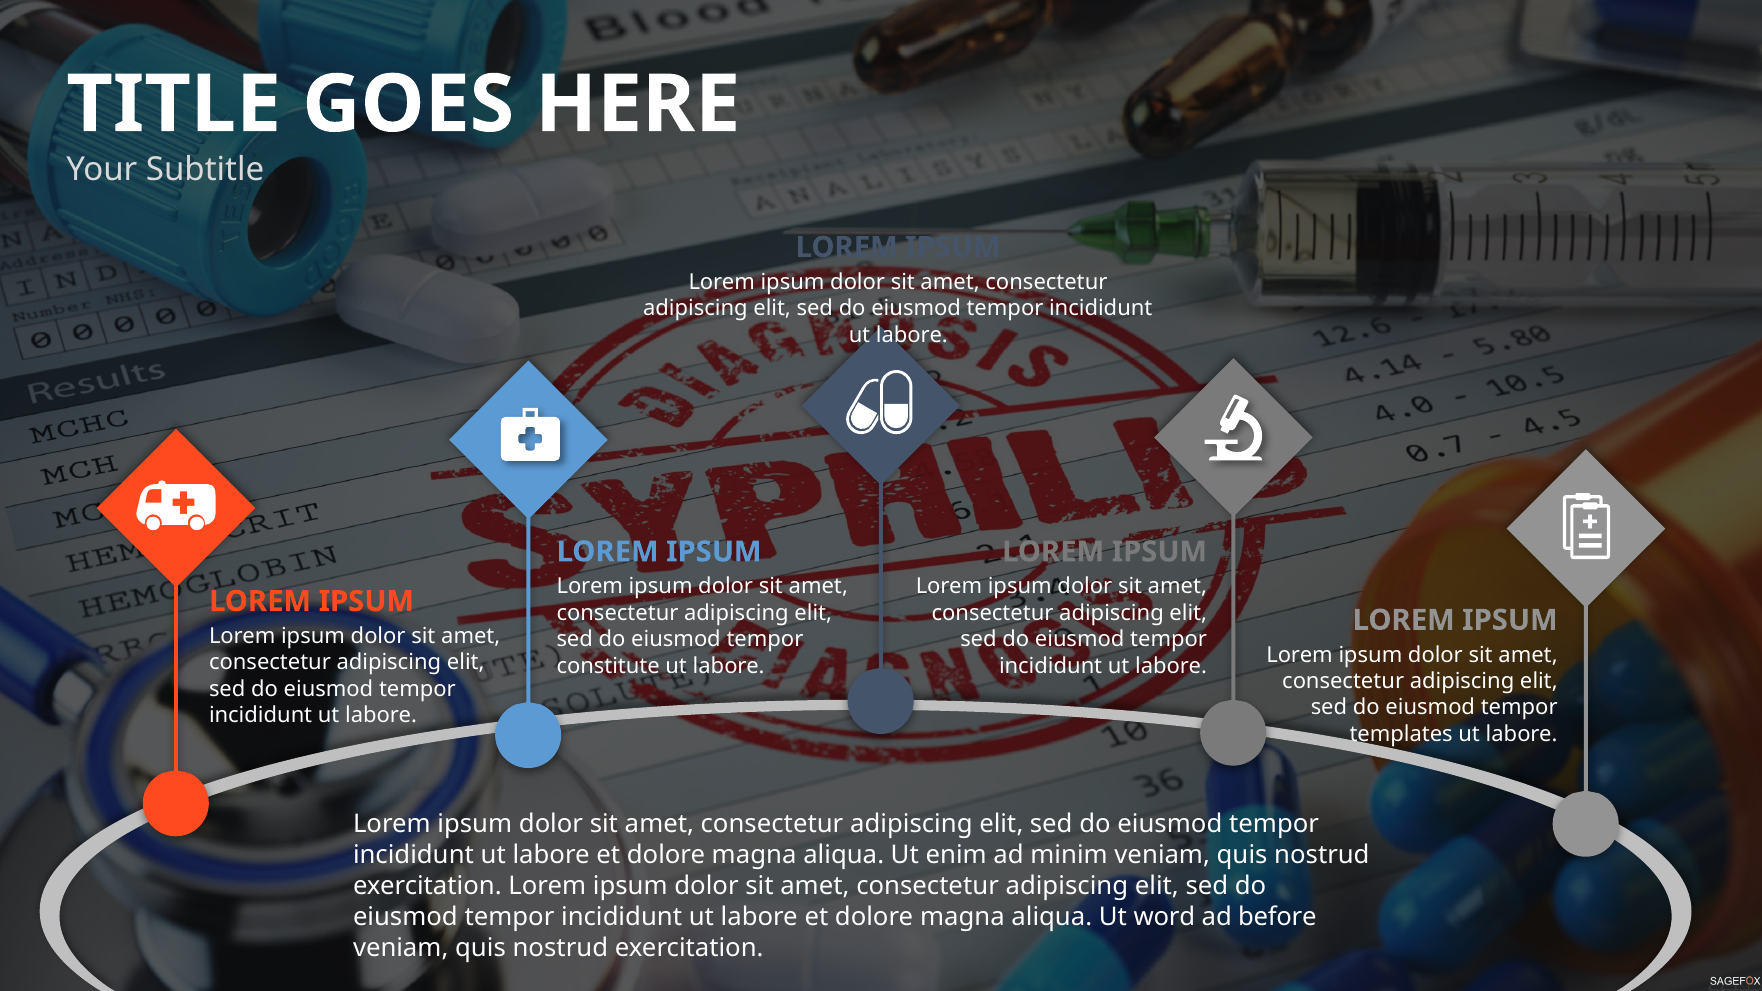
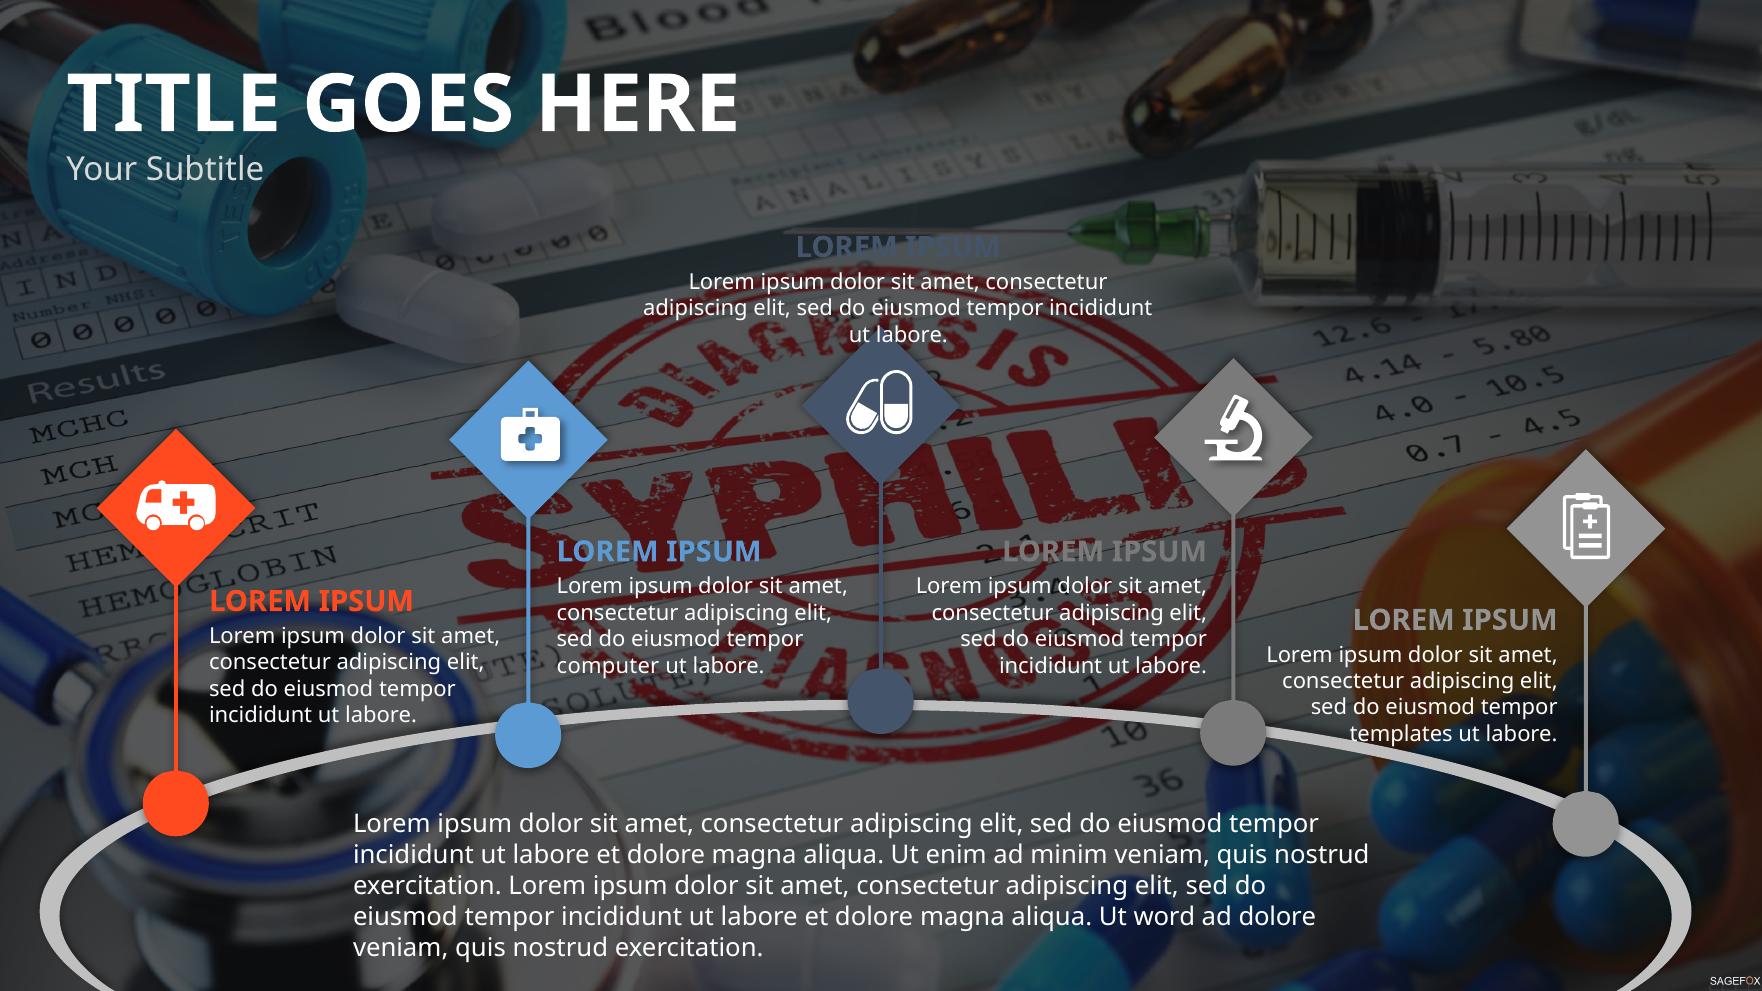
constitute: constitute -> computer (608, 666)
ad before: before -> dolore (1277, 917)
